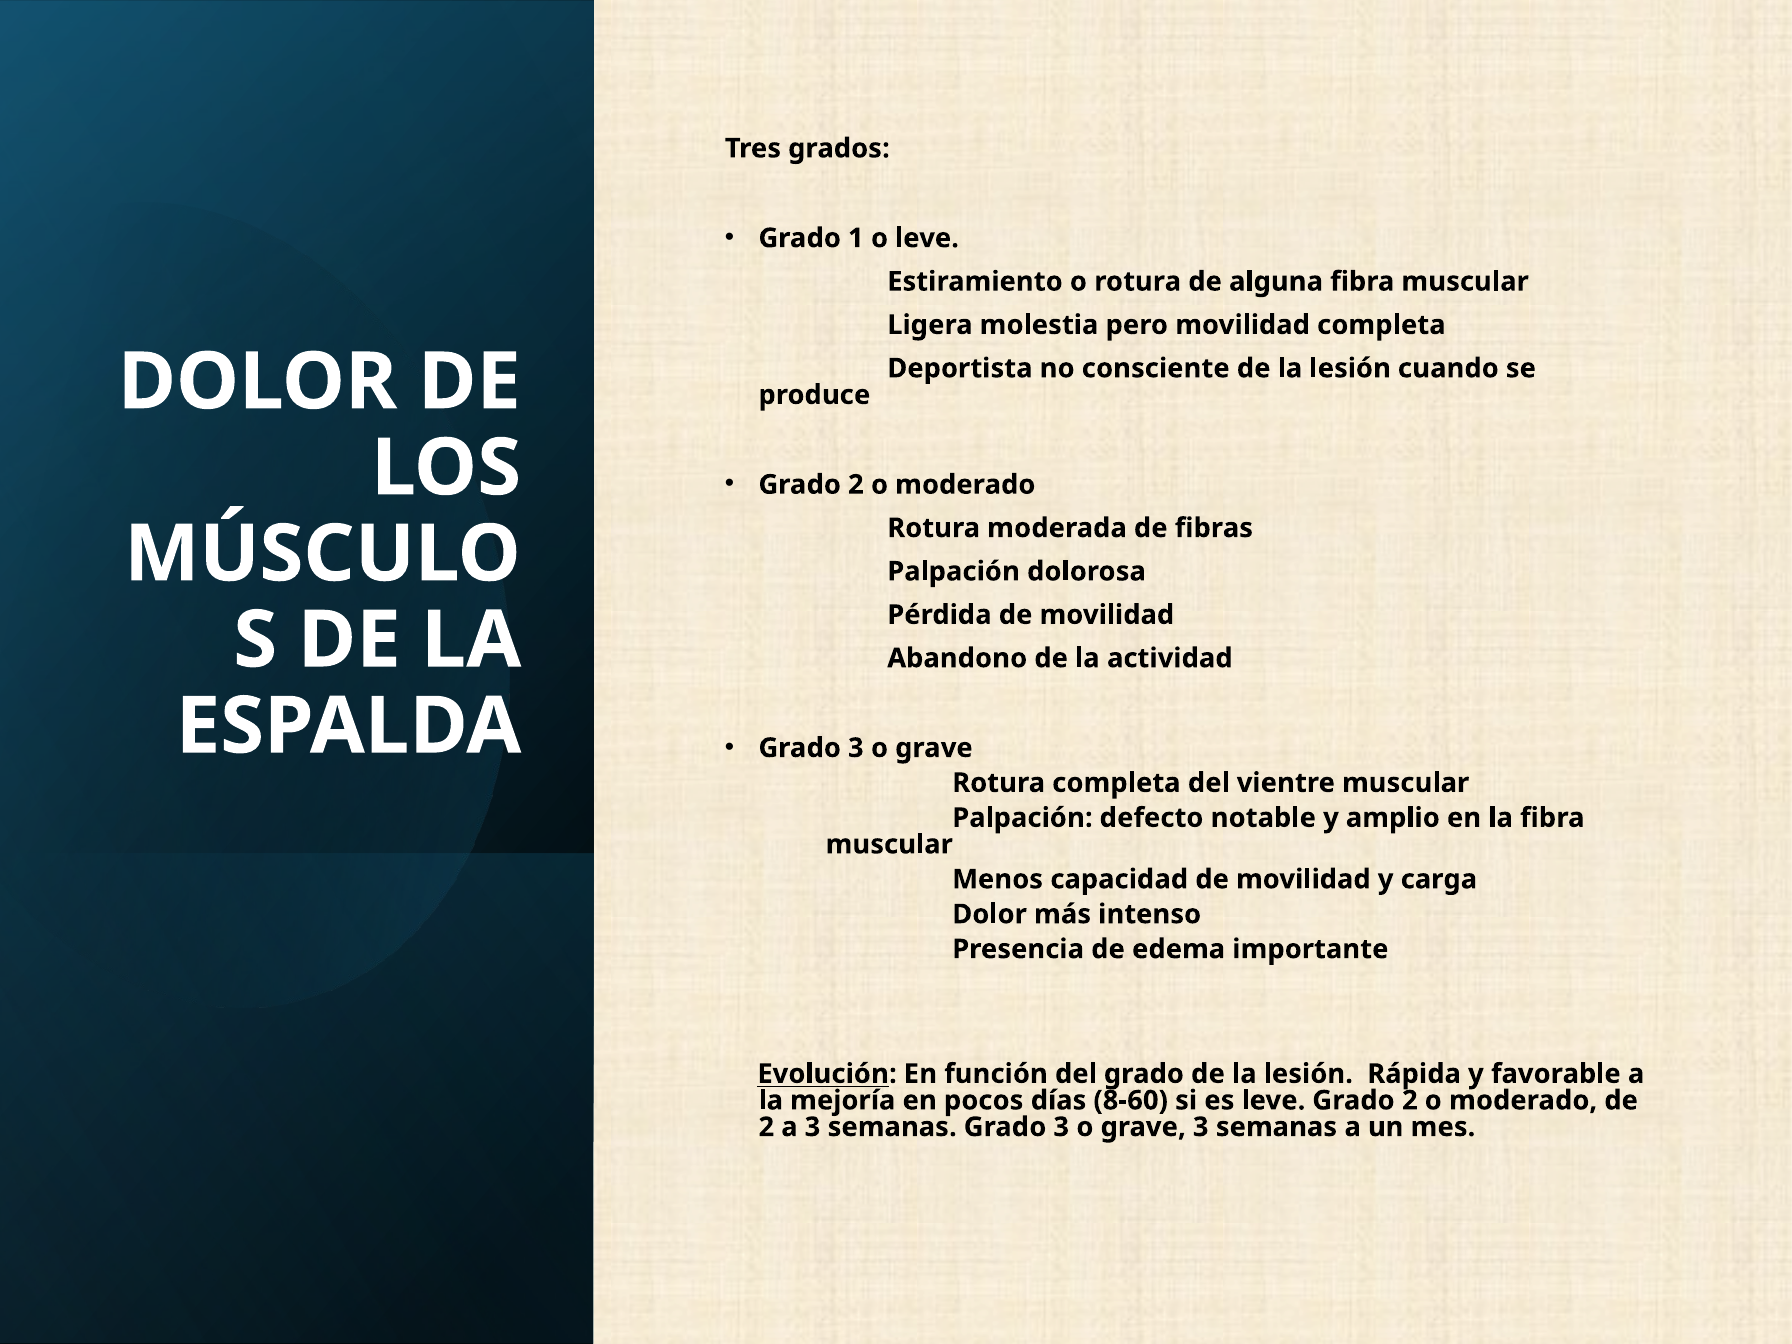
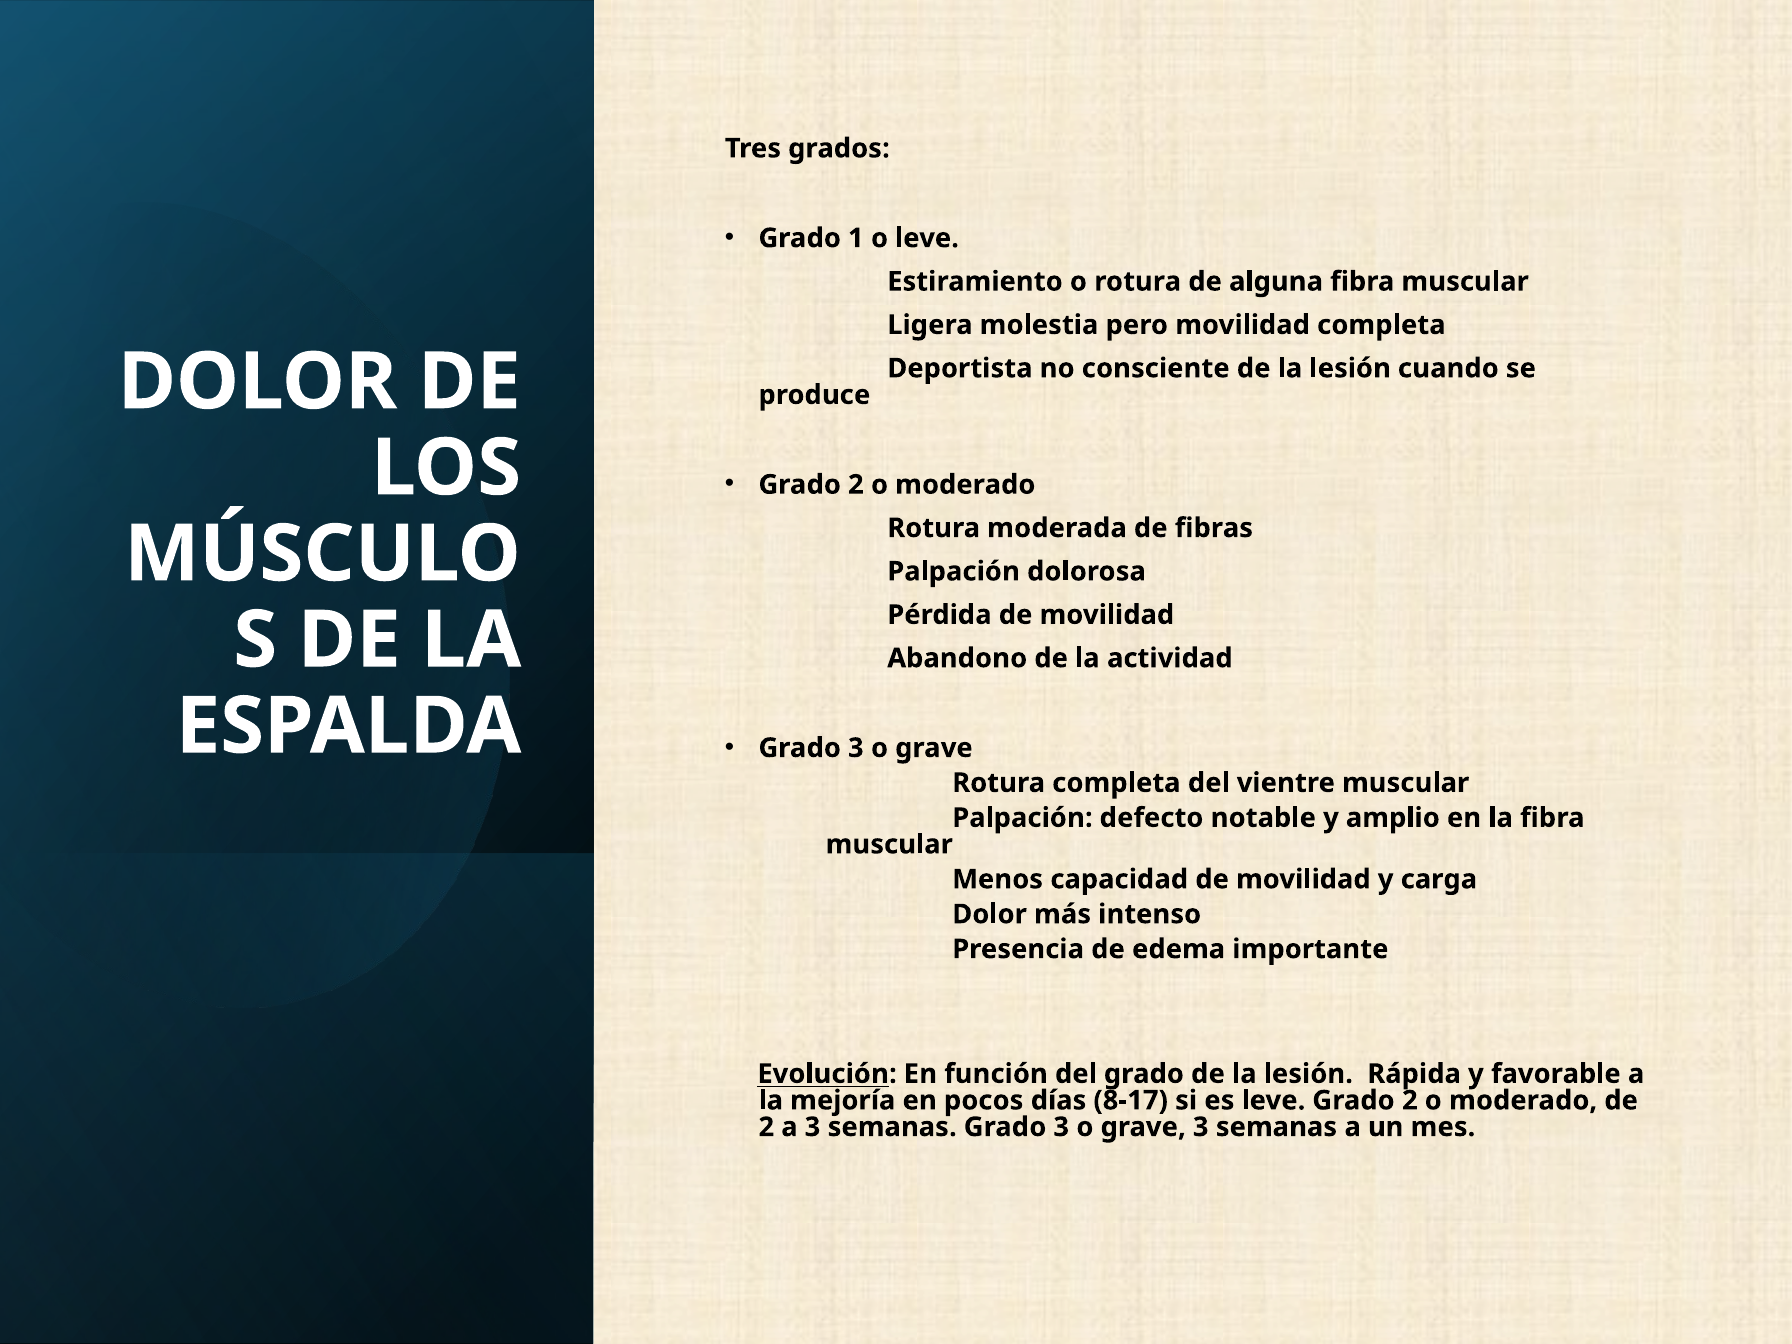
8-60: 8-60 -> 8-17 (1131, 1100)
